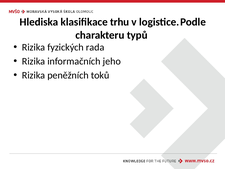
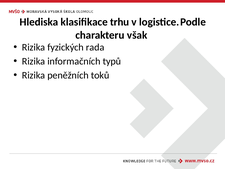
typů: typů -> však (137, 35)
jeho: jeho -> typů (112, 61)
